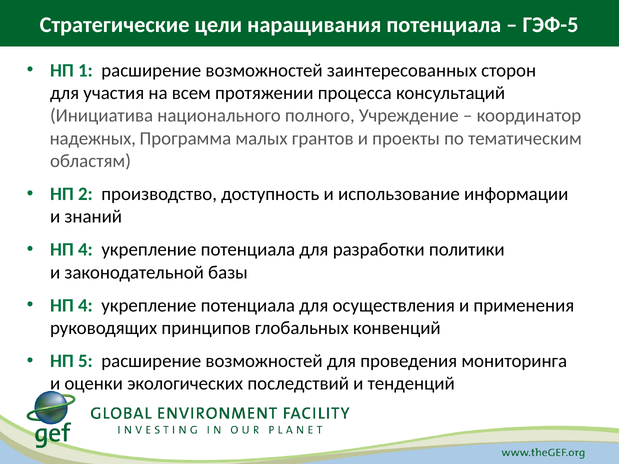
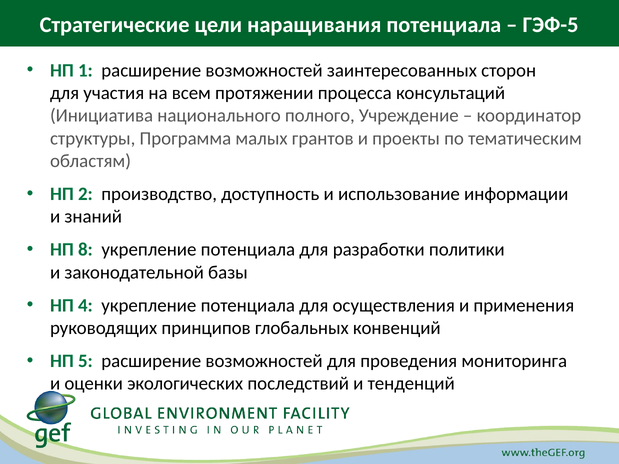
надежных: надежных -> структуры (93, 138)
4: 4 -> 8 (85, 250)
